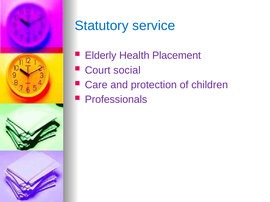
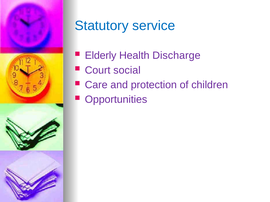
Placement: Placement -> Discharge (176, 56)
Professionals: Professionals -> Opportunities (116, 100)
